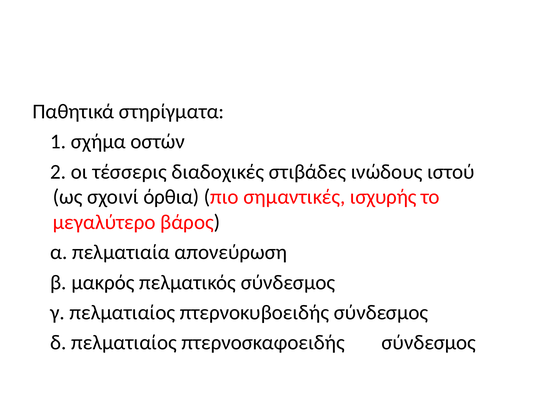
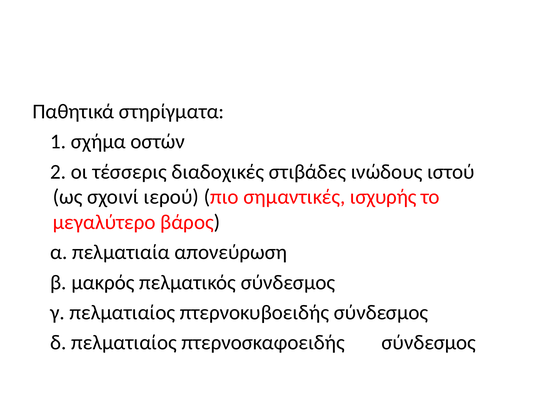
όρθια: όρθια -> ιερού (171, 197)
